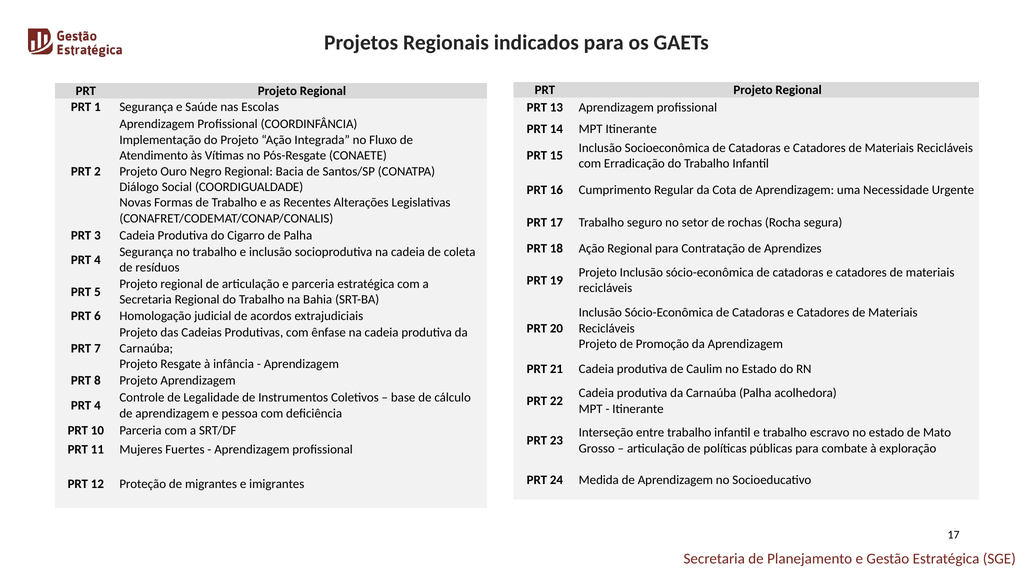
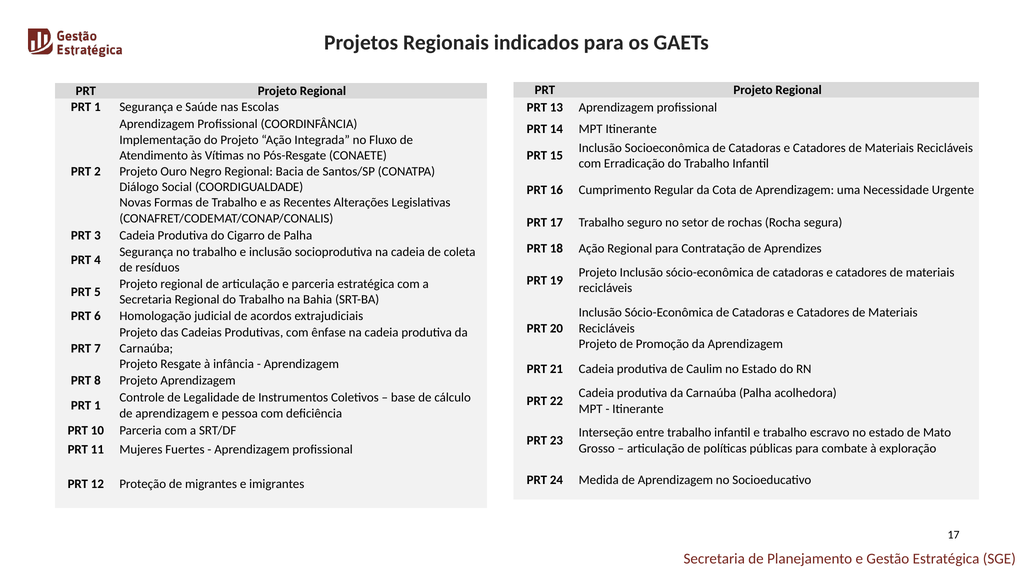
4: 4 -> 1 (97, 406)
